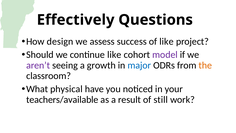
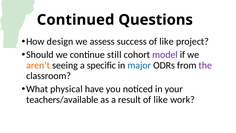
Effectively: Effectively -> Continued (76, 20)
continue like: like -> still (114, 55)
aren’t colour: purple -> orange (38, 65)
growth: growth -> specific (101, 65)
the colour: orange -> purple (205, 65)
result of still: still -> like (161, 99)
